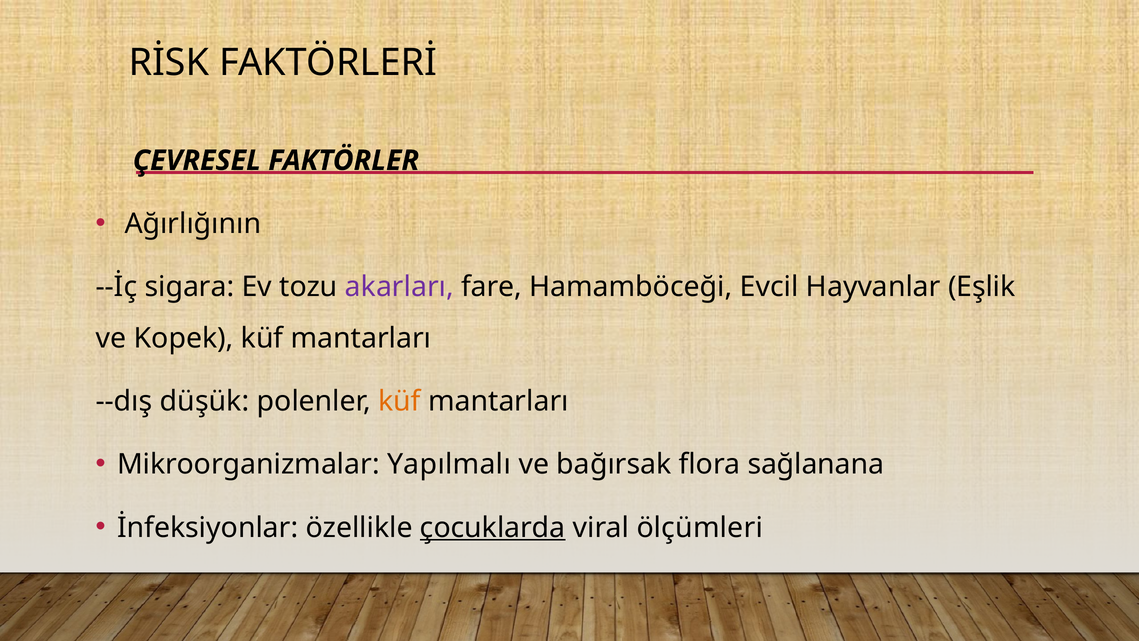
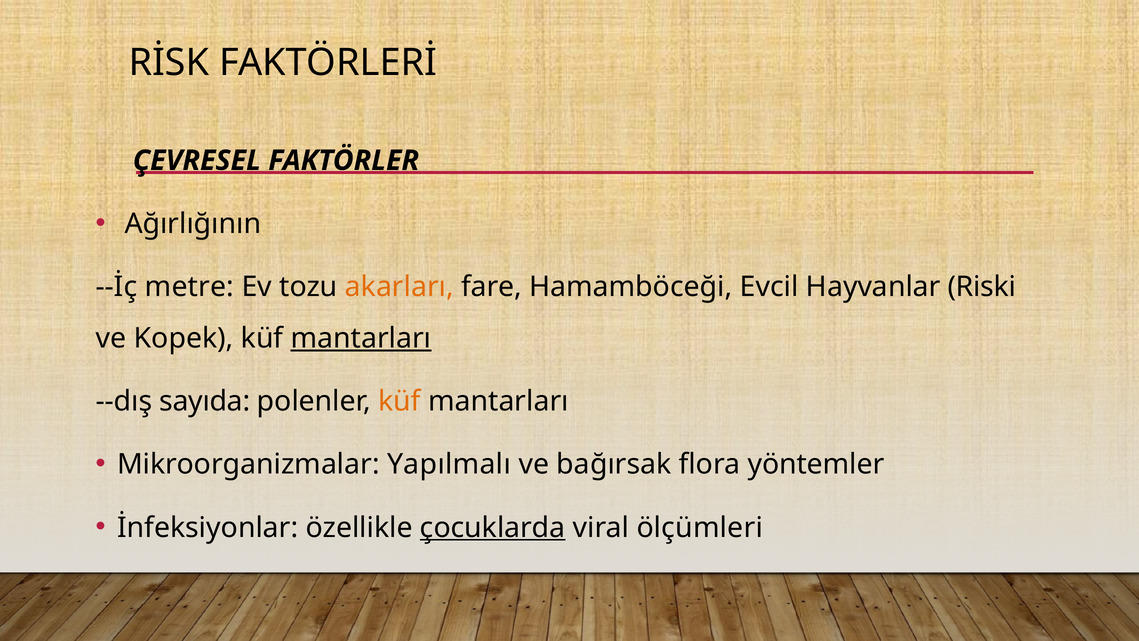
sigara: sigara -> metre (189, 287)
akarları colour: purple -> orange (399, 287)
Eşlik: Eşlik -> Riski (982, 287)
mantarları underline: none -> present (361, 338)
düşük: düşük -> sayıda (205, 401)
sağlanana: sağlanana -> yöntemler (816, 464)
